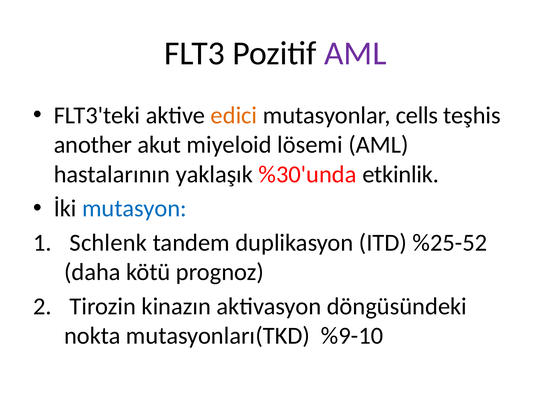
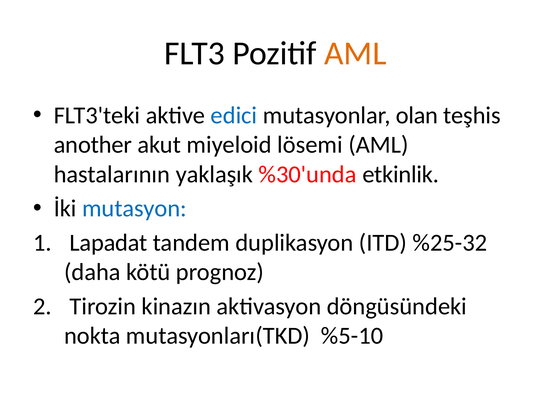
AML colour: purple -> orange (355, 53)
edici colour: orange -> blue (234, 116)
cells: cells -> olan (417, 116)
Schlenk: Schlenk -> Lapadat (108, 243)
%25-52: %25-52 -> %25-32 (450, 243)
%9-10: %9-10 -> %5-10 (352, 336)
